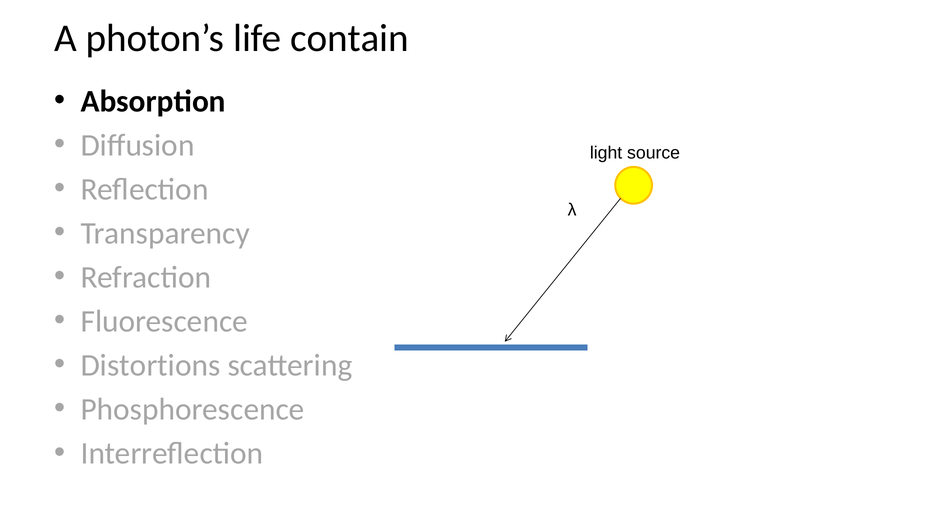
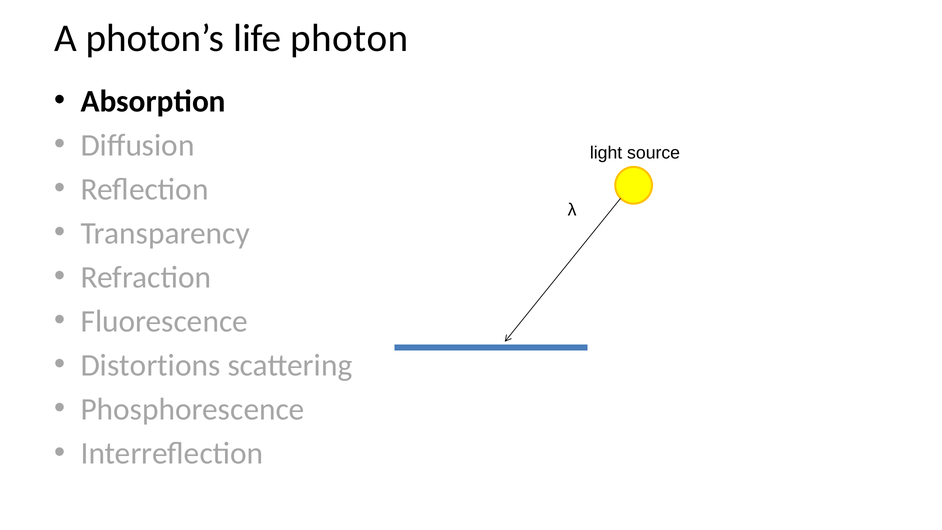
contain: contain -> photon (349, 38)
